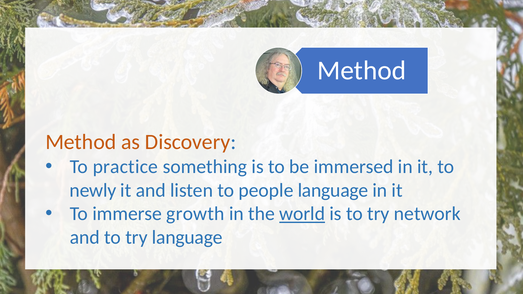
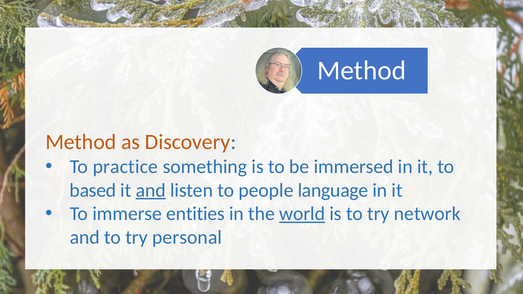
newly: newly -> based (93, 190)
and underline: none -> present (151, 190)
growth: growth -> entities (196, 214)
try language: language -> personal (187, 237)
